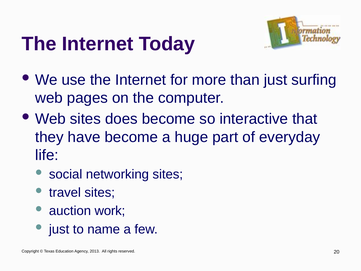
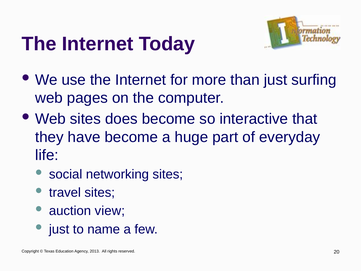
work: work -> view (110, 211)
